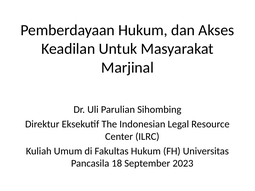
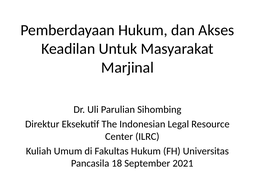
2023: 2023 -> 2021 (183, 164)
